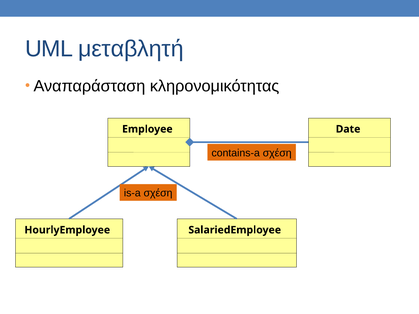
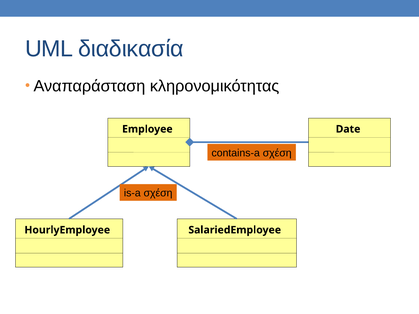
μεταβλητή: μεταβλητή -> διαδικασία (131, 49)
